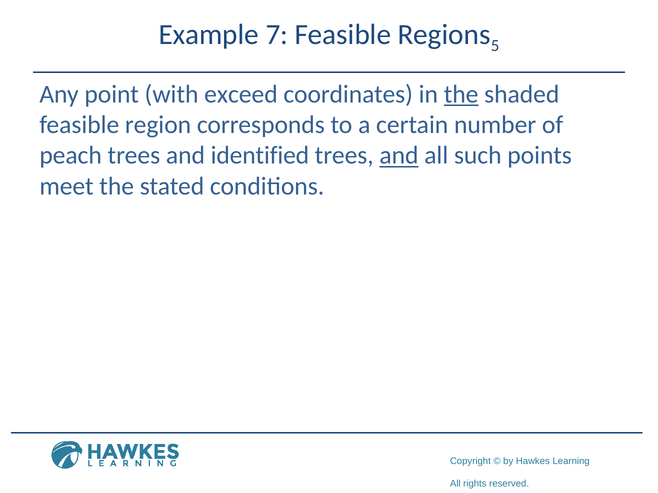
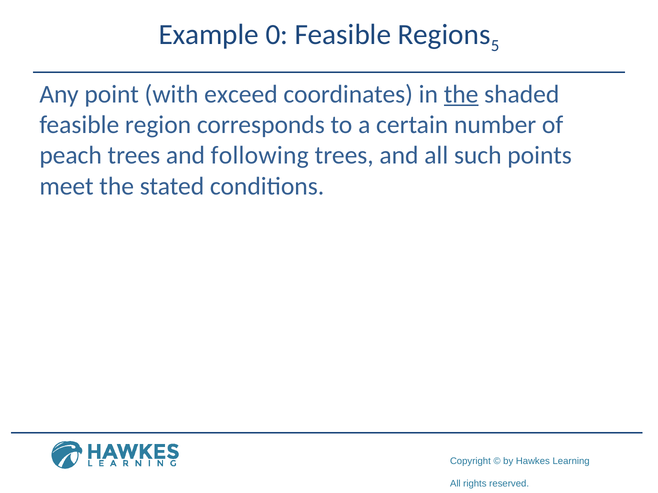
7: 7 -> 0 (277, 35)
identified: identified -> following (260, 156)
and underline: present -> none (399, 156)
